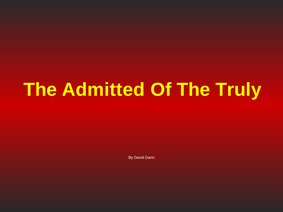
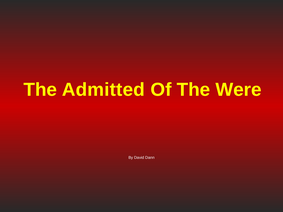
Truly: Truly -> Were (238, 90)
